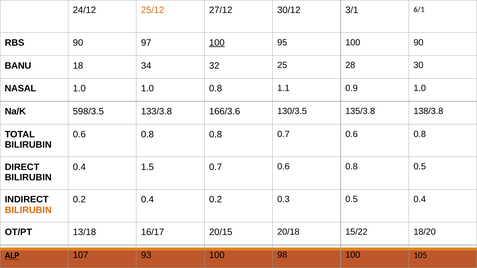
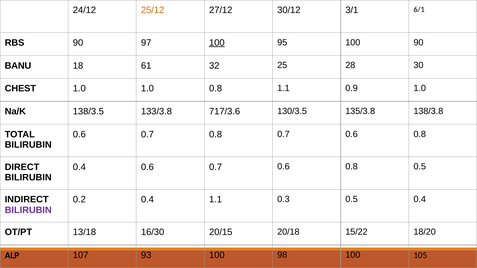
34: 34 -> 61 (146, 66)
NASAL: NASAL -> CHEST (20, 89)
598/3.5: 598/3.5 -> 138/3.5 (88, 112)
166/3.6: 166/3.6 -> 717/3.6 (225, 112)
0.8: 0.8 -> 0.7 (147, 134)
0.4 1.5: 1.5 -> 0.6 (147, 167)
0.4 0.2: 0.2 -> 1.1 (216, 200)
BILIRUBIN colour: orange -> purple (28, 210)
16/17: 16/17 -> 16/30 (153, 232)
ALP underline: present -> none (12, 256)
